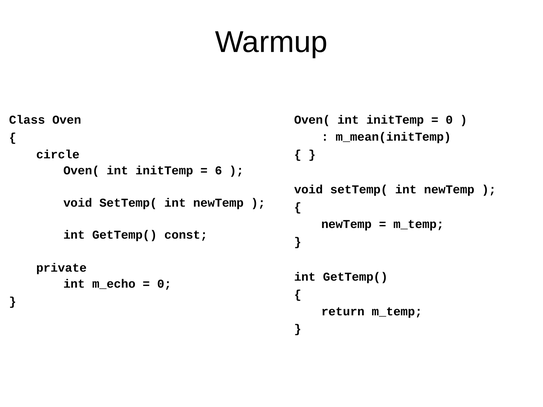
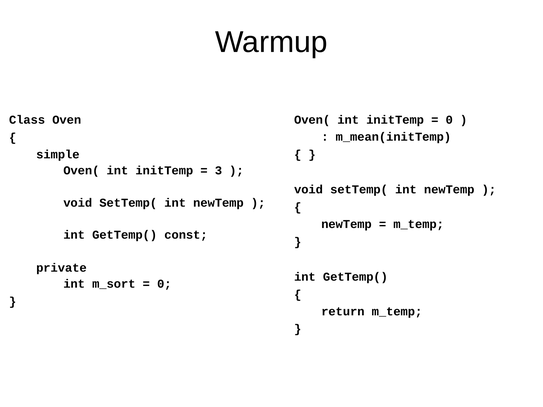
circle: circle -> simple (58, 155)
6: 6 -> 3 (218, 171)
m_echo: m_echo -> m_sort (114, 284)
